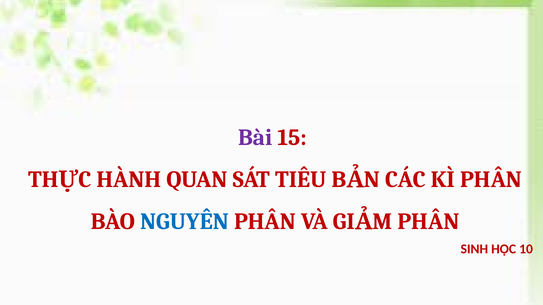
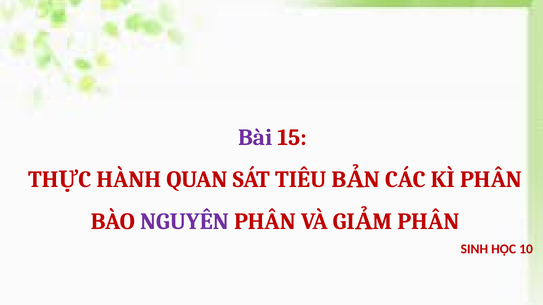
NGUYÊN colour: blue -> purple (185, 222)
